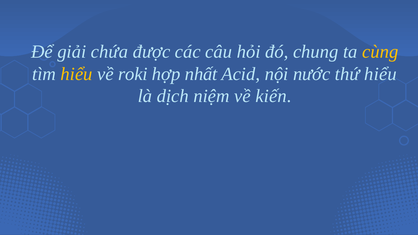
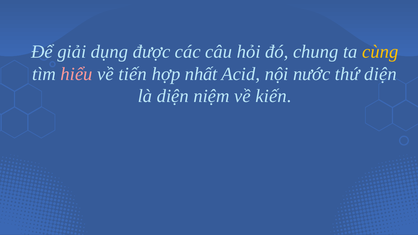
chứa: chứa -> dụng (110, 52)
hiểu colour: yellow -> pink (77, 74)
roki: roki -> tiến (133, 74)
thứ hiểu: hiểu -> diện (381, 74)
là dịch: dịch -> diện (173, 96)
